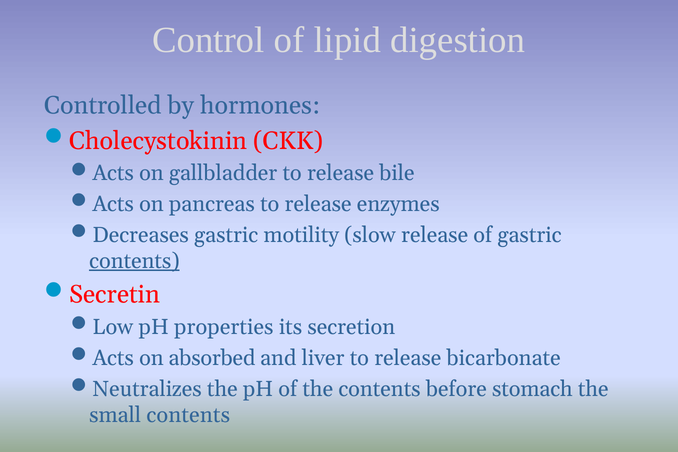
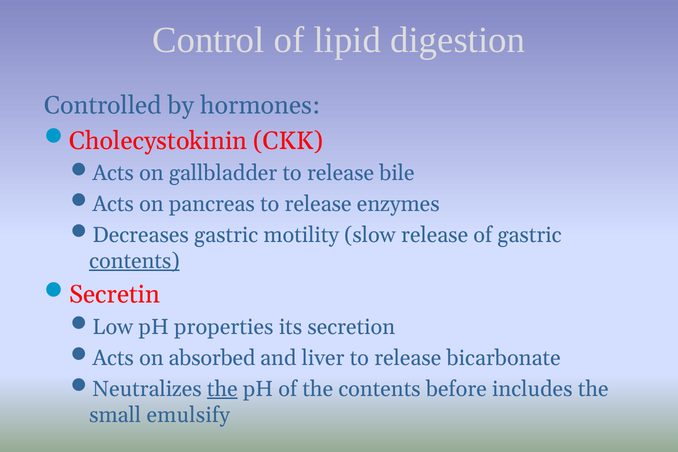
the underline: none -> present (222, 389)
stomach: stomach -> includes (532, 389)
small contents: contents -> emulsify (188, 415)
